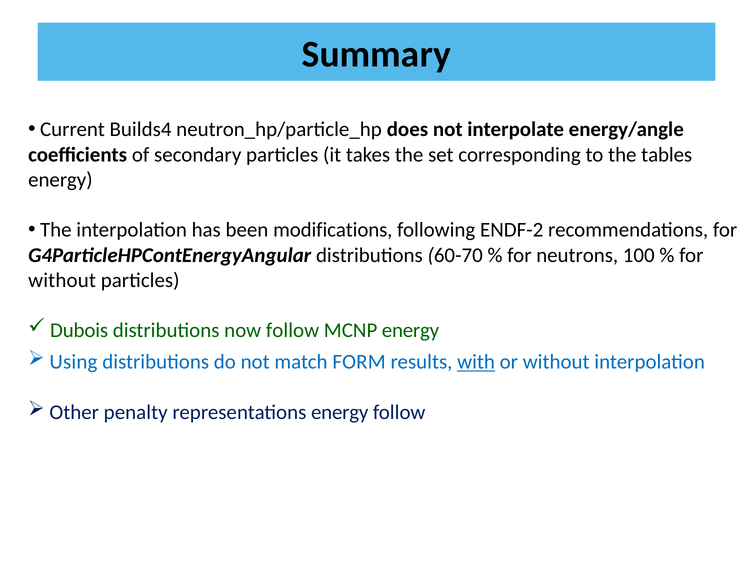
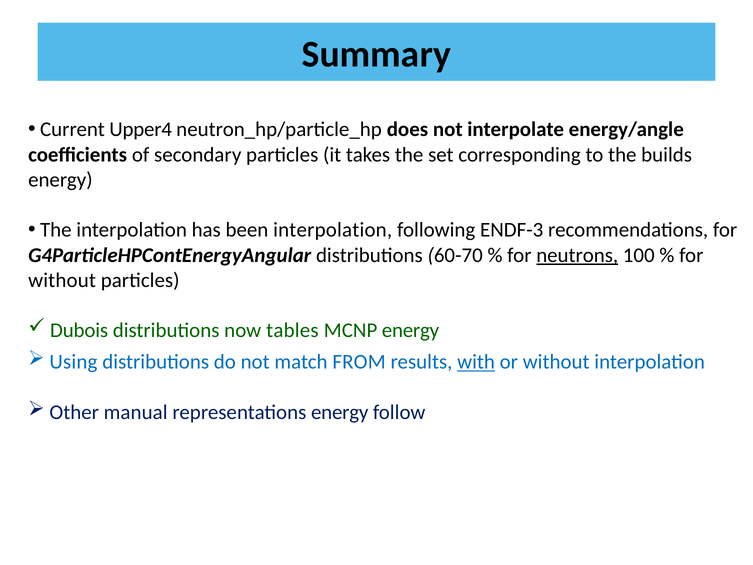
Builds4: Builds4 -> Upper4 (141, 129)
tables: tables -> builds (667, 155)
been modifications: modifications -> interpolation (333, 230)
ENDF-2: ENDF-2 -> ENDF-3 (512, 230)
neutrons underline: none -> present (577, 255)
now follow: follow -> tables (292, 330)
FORM: FORM -> FROM (359, 362)
penalty: penalty -> manual (136, 412)
